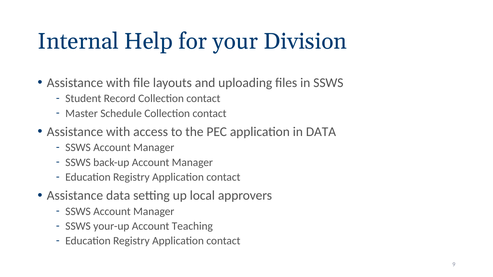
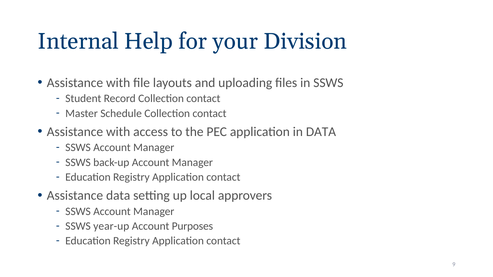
your-up: your-up -> year-up (111, 226)
Teaching: Teaching -> Purposes (192, 226)
